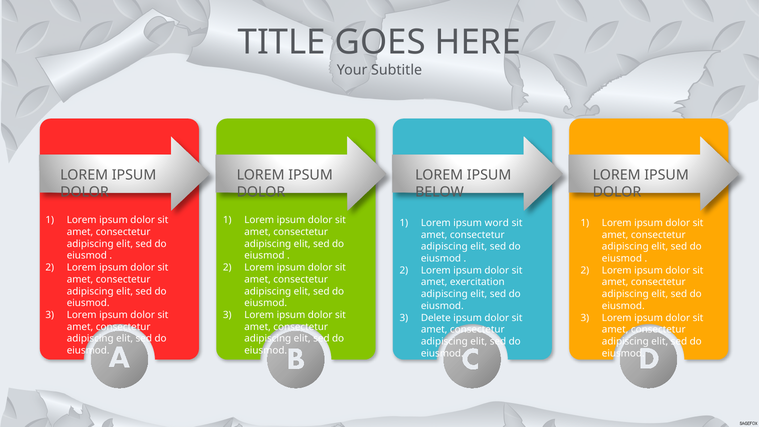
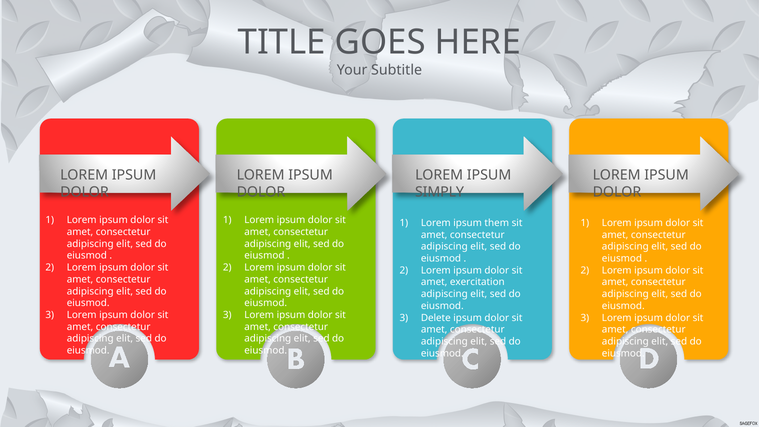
BELOW: BELOW -> SIMPLY (440, 192)
word: word -> them (497, 223)
